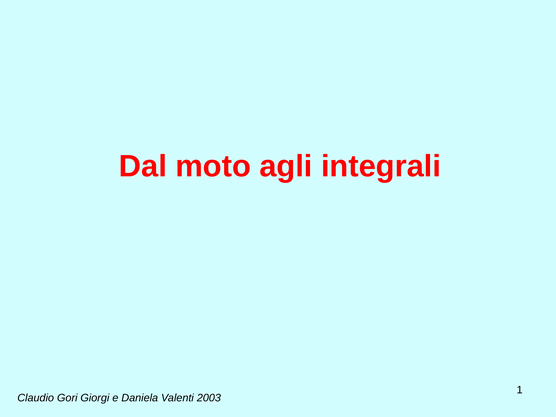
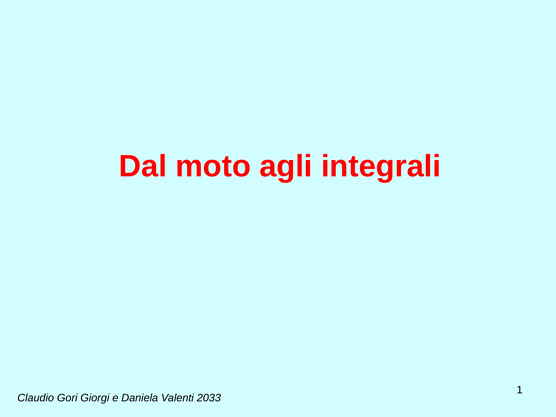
2003: 2003 -> 2033 (209, 398)
